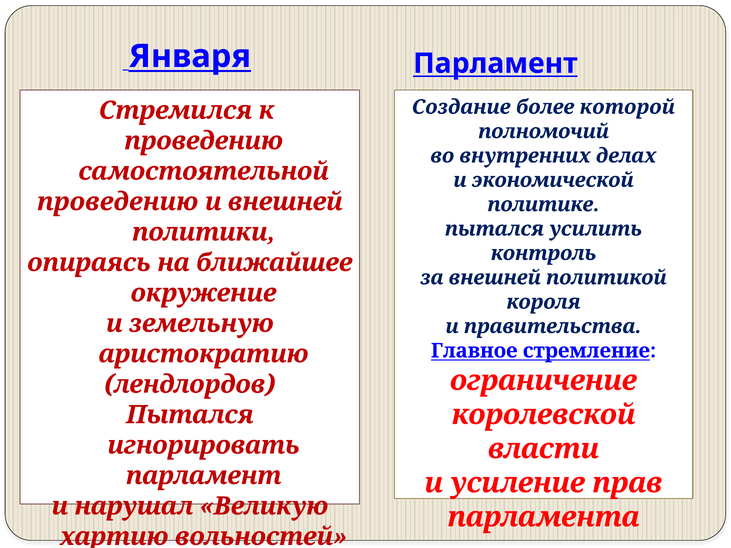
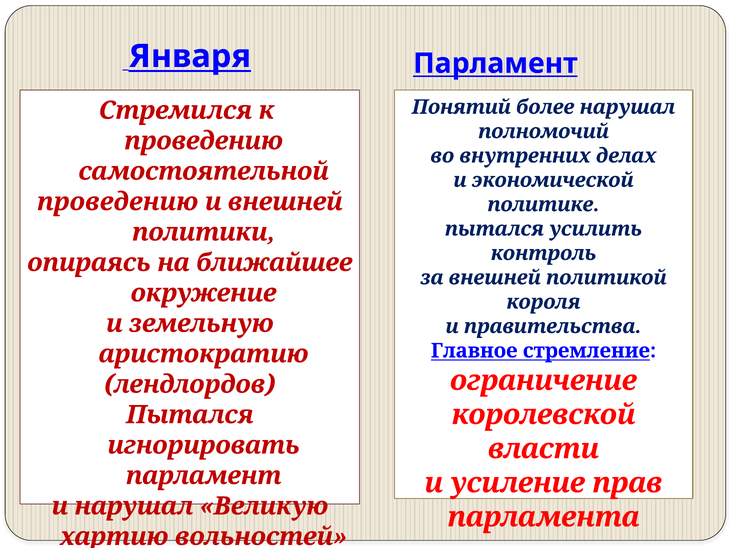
Создание: Создание -> Понятий (461, 107)
более которой: которой -> нарушал (627, 107)
